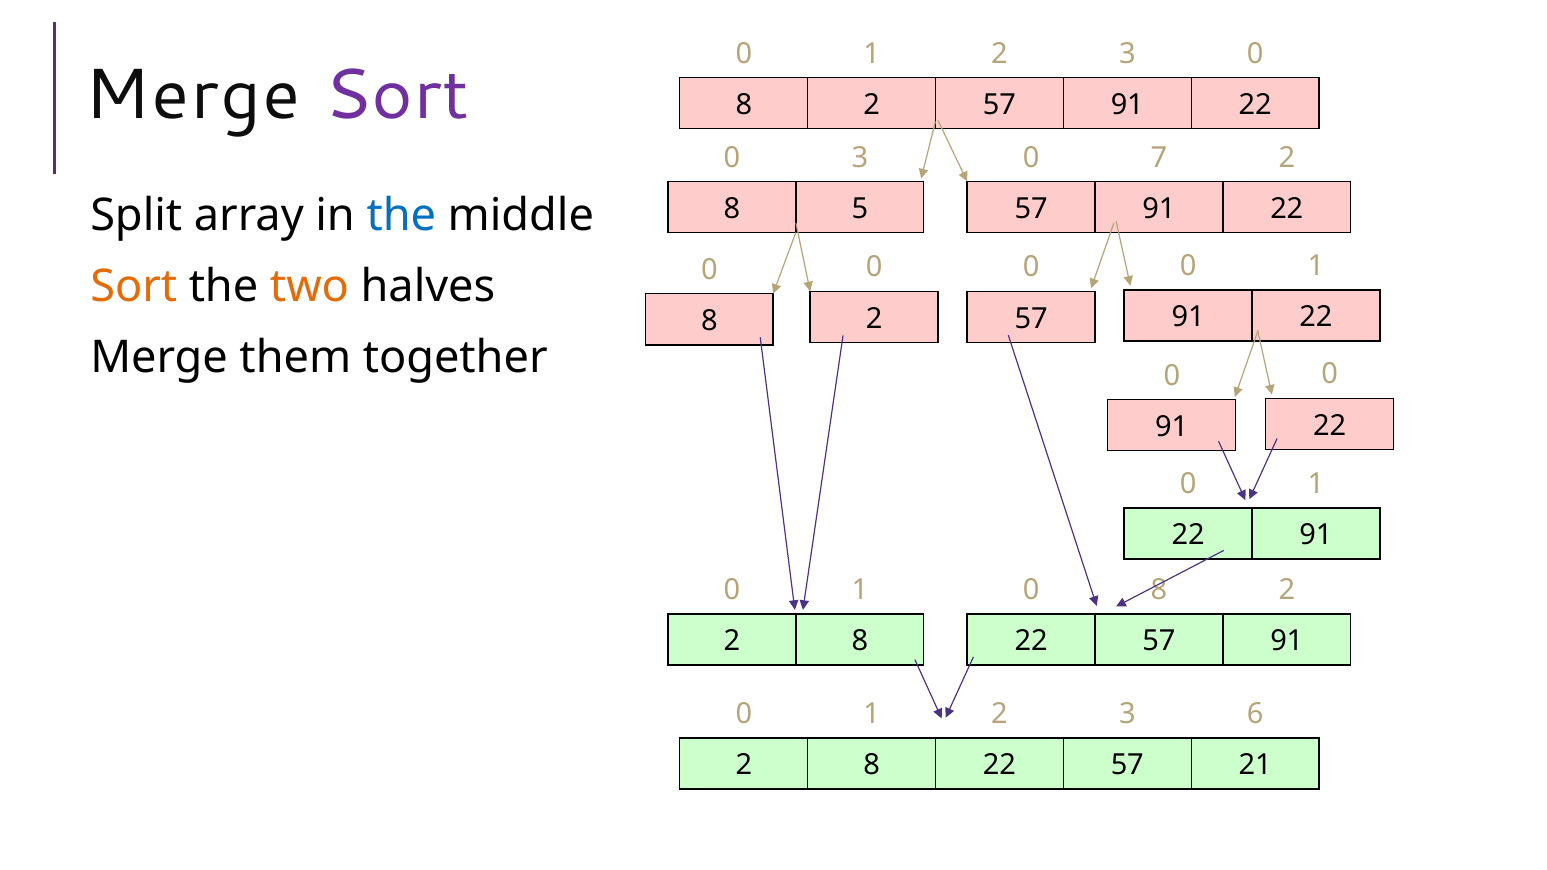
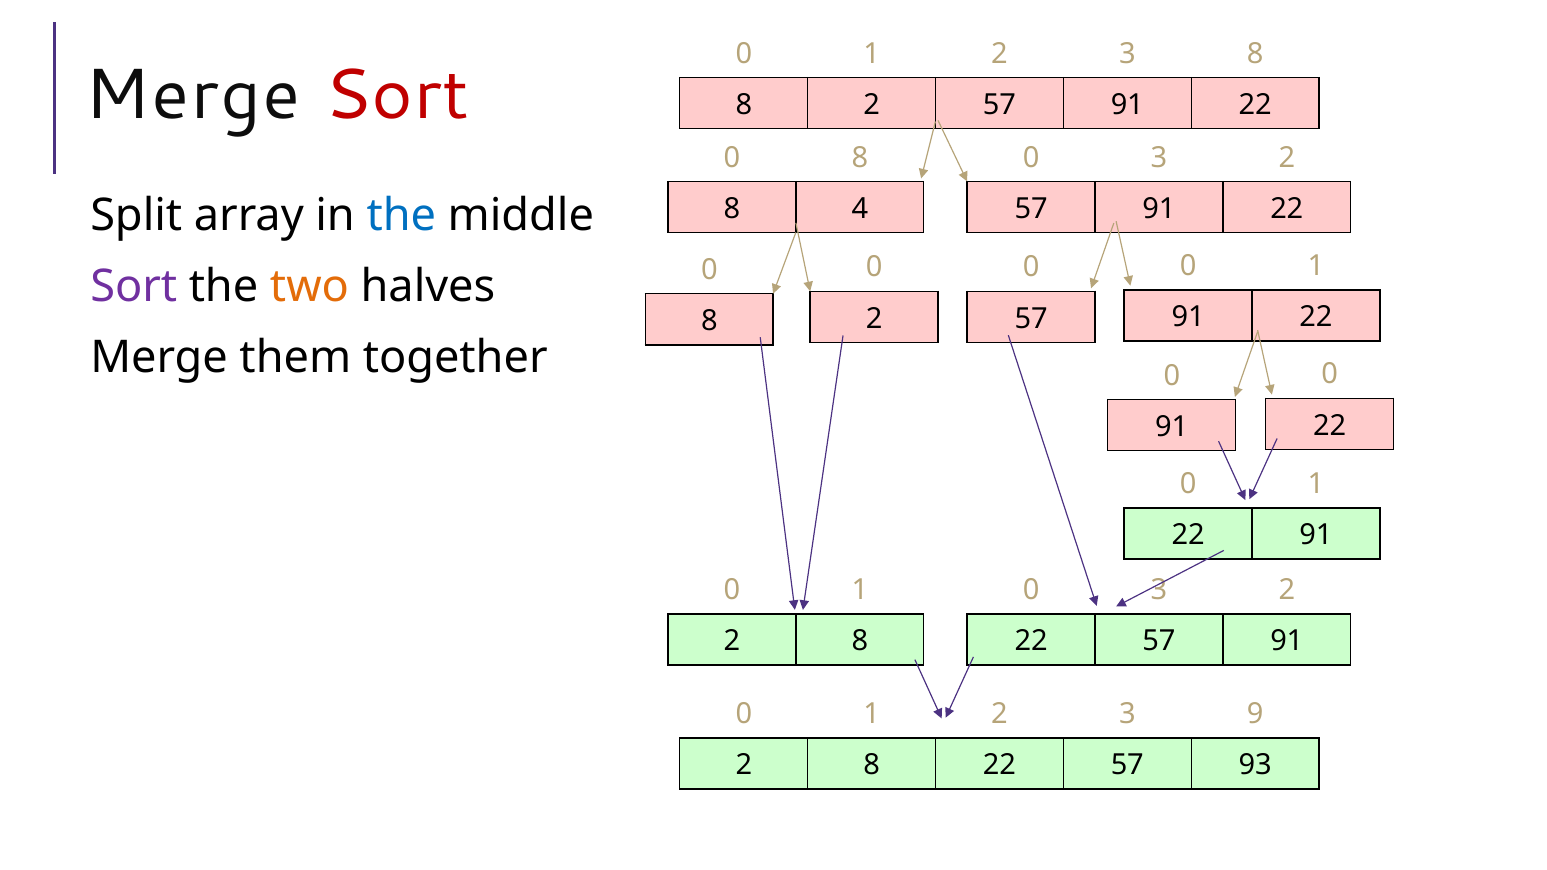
3 0: 0 -> 8 (1255, 54)
Sort colour: purple -> red (397, 95)
3: 3 -> 8 (860, 158)
7: 7 -> 3 (1159, 158)
5: 5 -> 4 (860, 209)
Sort colour: orange -> purple (134, 287)
8: 8 -> 3 (1159, 590)
6: 6 -> 9 (1255, 714)
21: 21 -> 93 (1255, 765)
